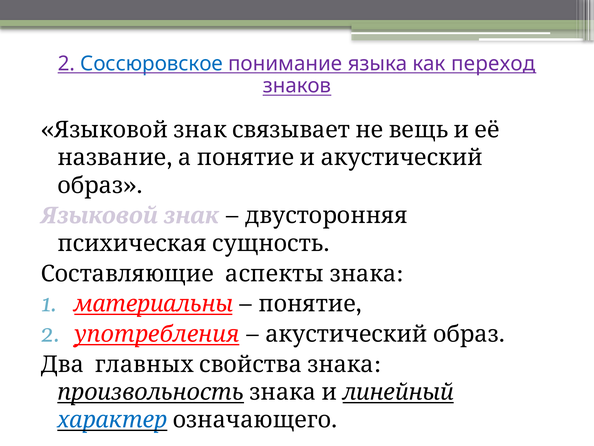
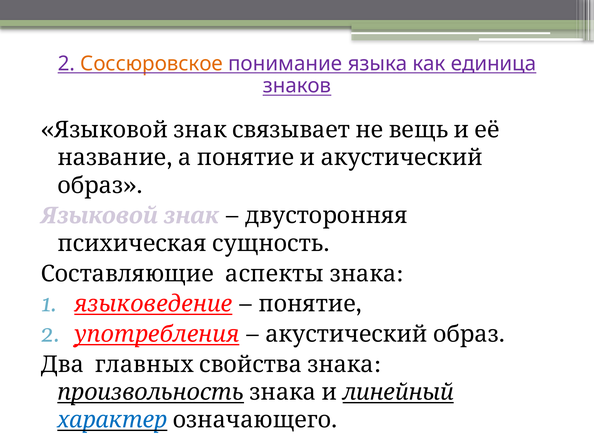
Соссюровское colour: blue -> orange (152, 63)
переход: переход -> единица (494, 63)
материальны: материальны -> языковедение (153, 304)
